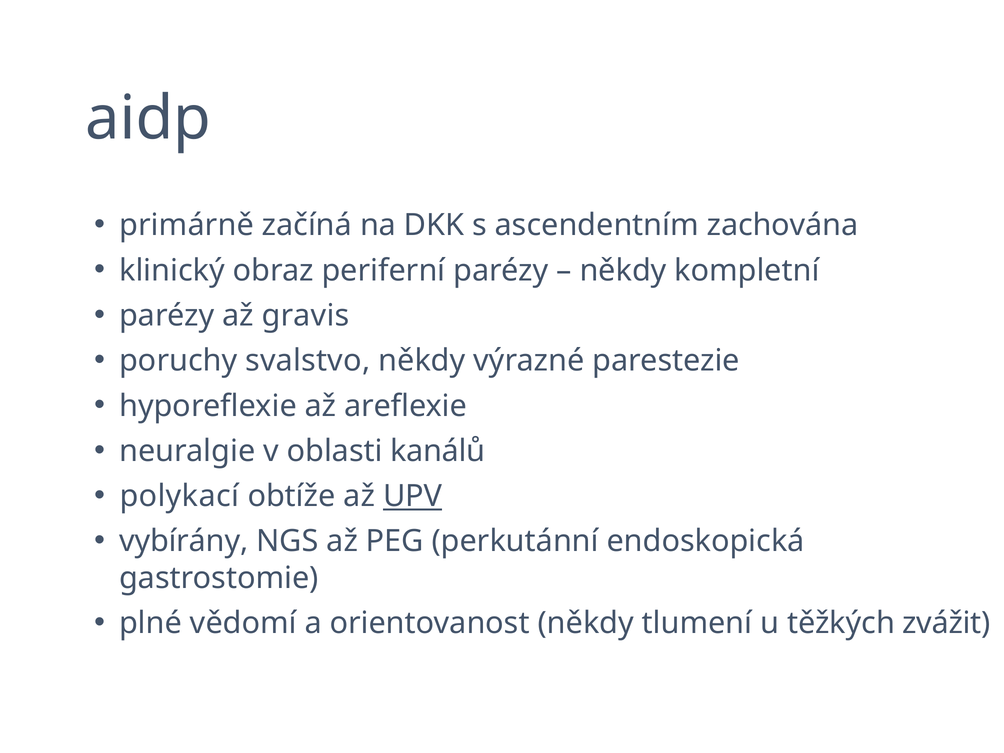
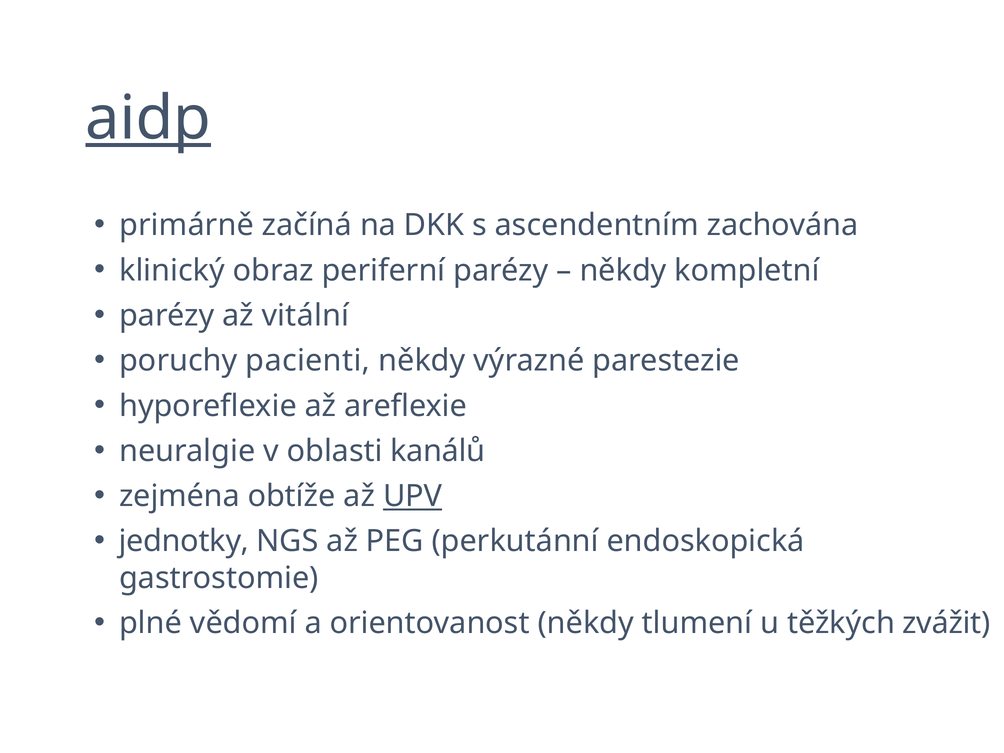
aidp underline: none -> present (148, 119)
gravis: gravis -> vitální (305, 316)
svalstvo: svalstvo -> pacienti (308, 361)
polykací: polykací -> zejména (180, 496)
vybírány: vybírány -> jednotky (184, 541)
